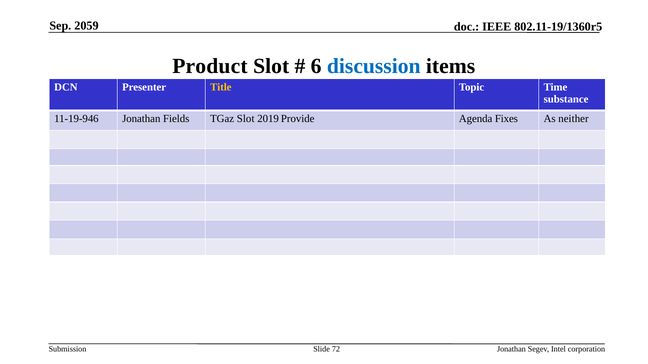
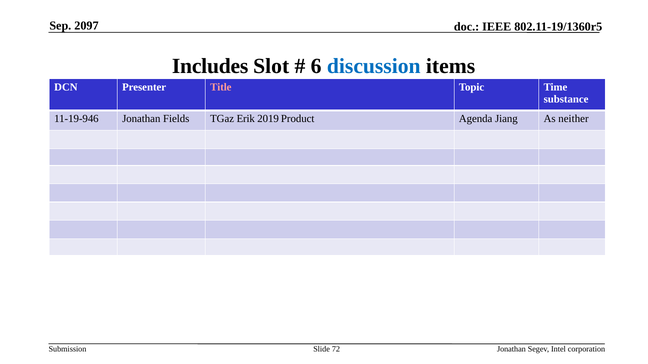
2059: 2059 -> 2097 (86, 26)
Product: Product -> Includes (210, 66)
Title colour: yellow -> pink (221, 87)
TGaz Slot: Slot -> Erik (246, 119)
Provide: Provide -> Product (298, 119)
Fixes: Fixes -> Jiang (506, 119)
